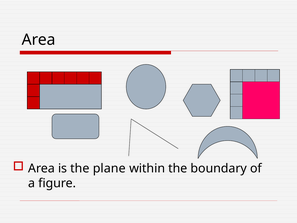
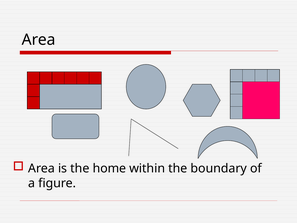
plane: plane -> home (109, 168)
